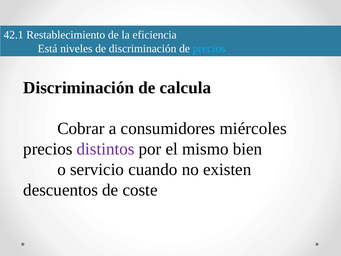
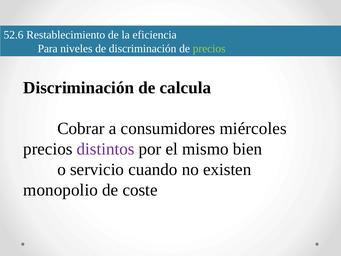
42.1: 42.1 -> 52.6 (14, 35)
Está: Está -> Para (48, 48)
precios colour: light blue -> light green (209, 48)
descuentos: descuentos -> monopolio (61, 190)
